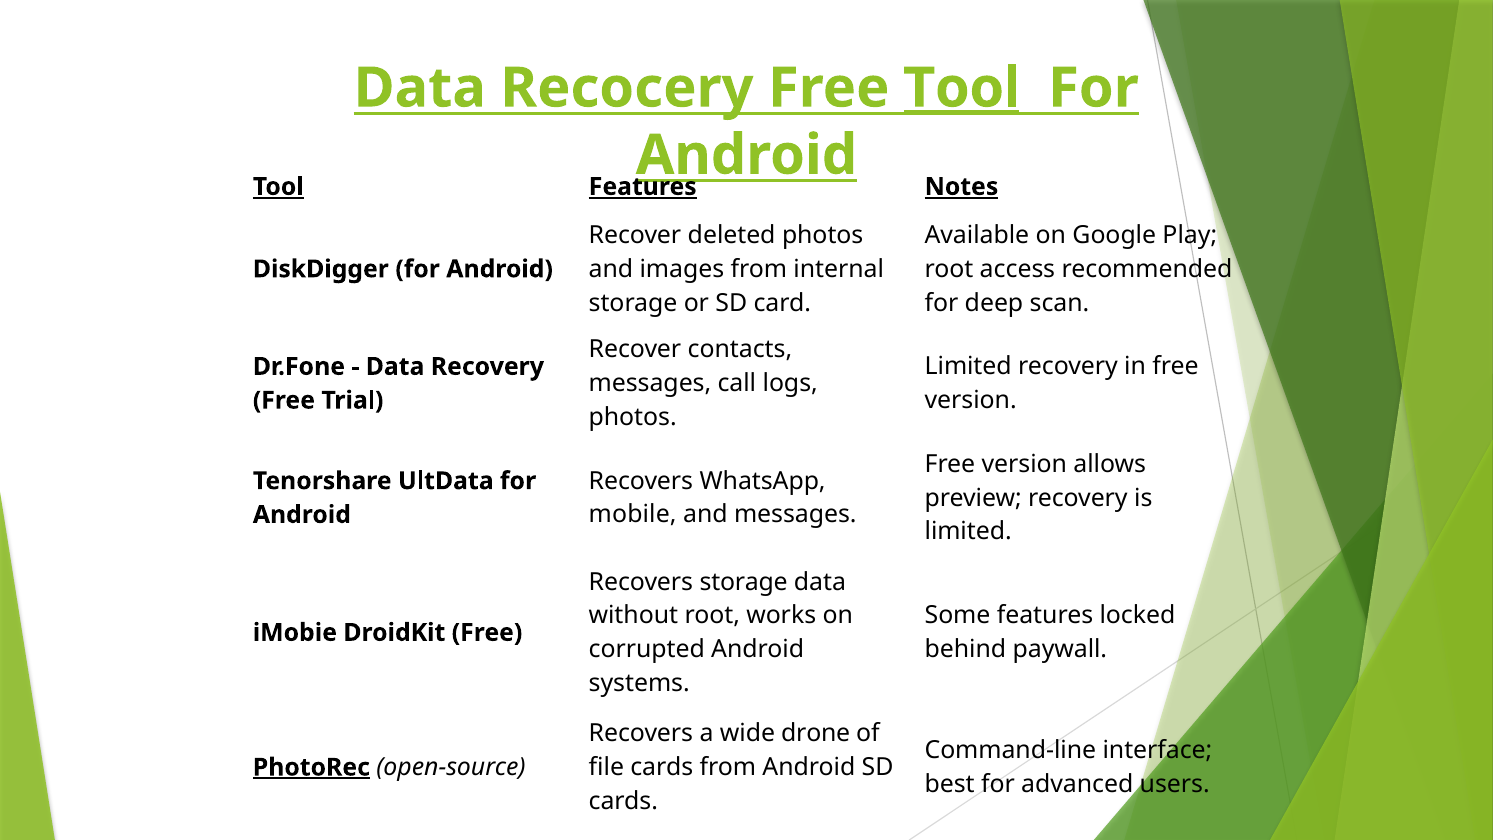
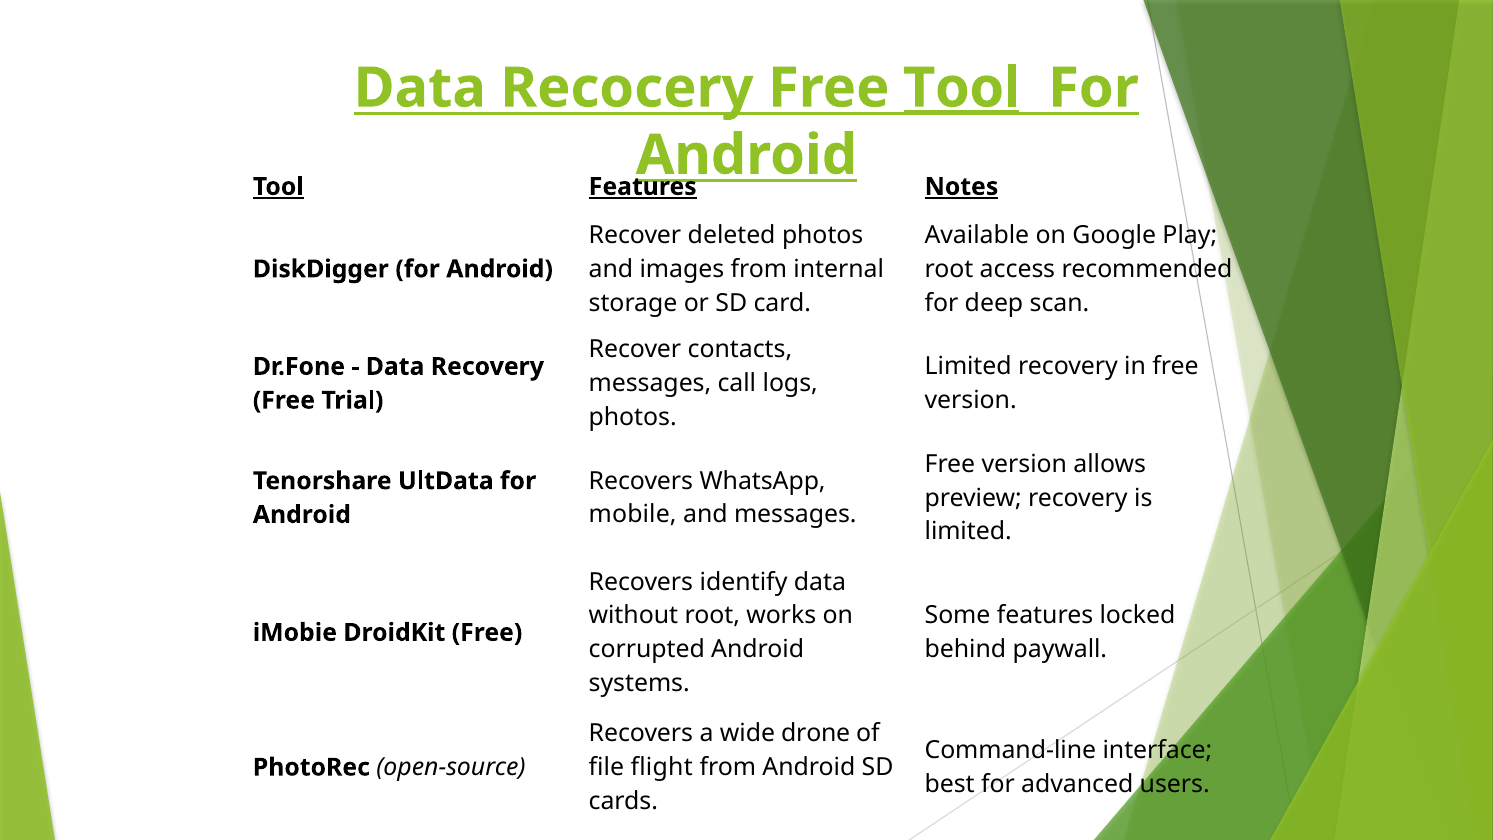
Recovers storage: storage -> identify (744, 582)
file cards: cards -> flight (662, 767)
PhotoRec underline: present -> none (311, 767)
